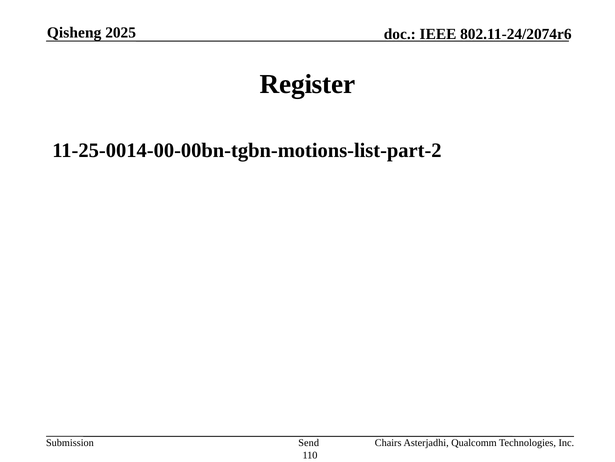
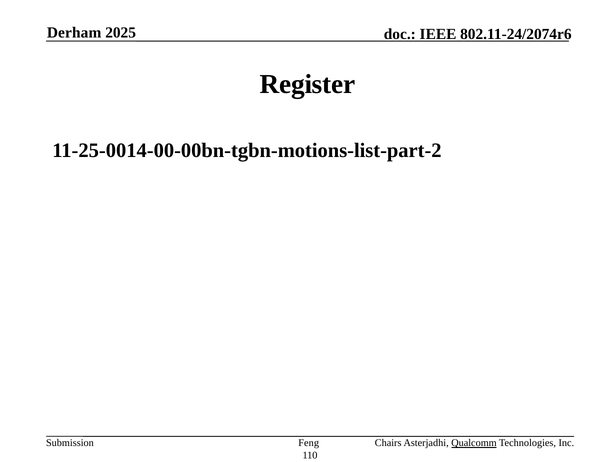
Qisheng: Qisheng -> Derham (74, 33)
Send: Send -> Feng (309, 442)
Qualcomm underline: none -> present (474, 442)
